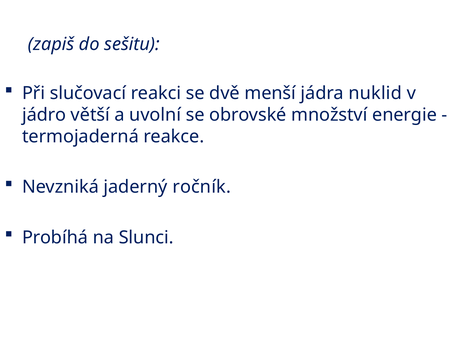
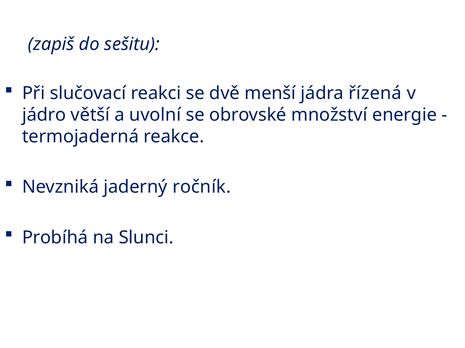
nuklid: nuklid -> řízená (375, 94)
